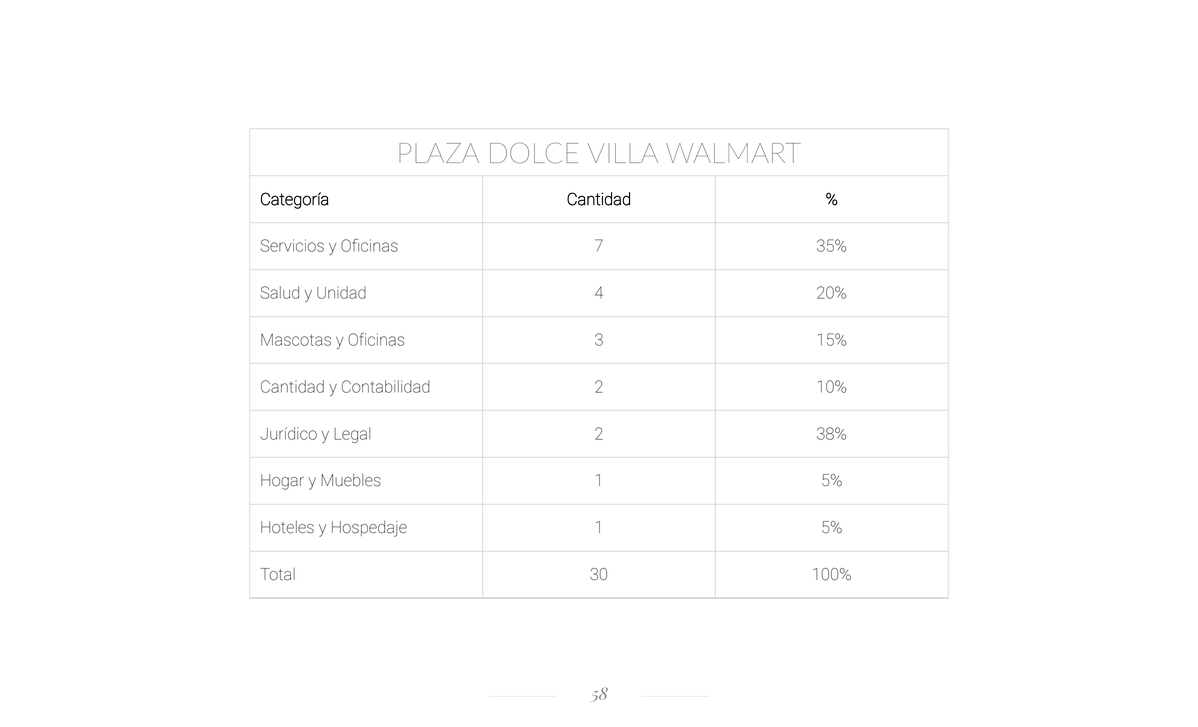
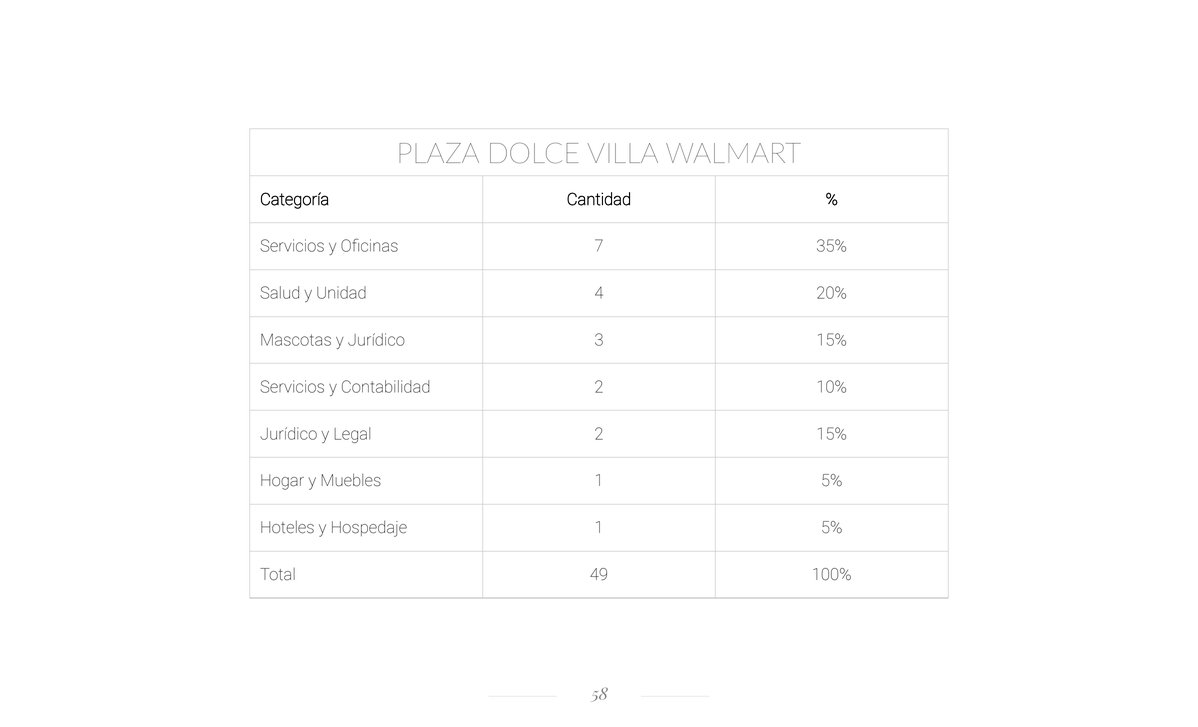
Oficinas: Oficinas -> Jurídico (376, 340)
Cantidad: Cantidad -> Servicios (293, 387)
2 38%: 38% -> 15% (832, 434)
30: 30 -> 49 (599, 575)
